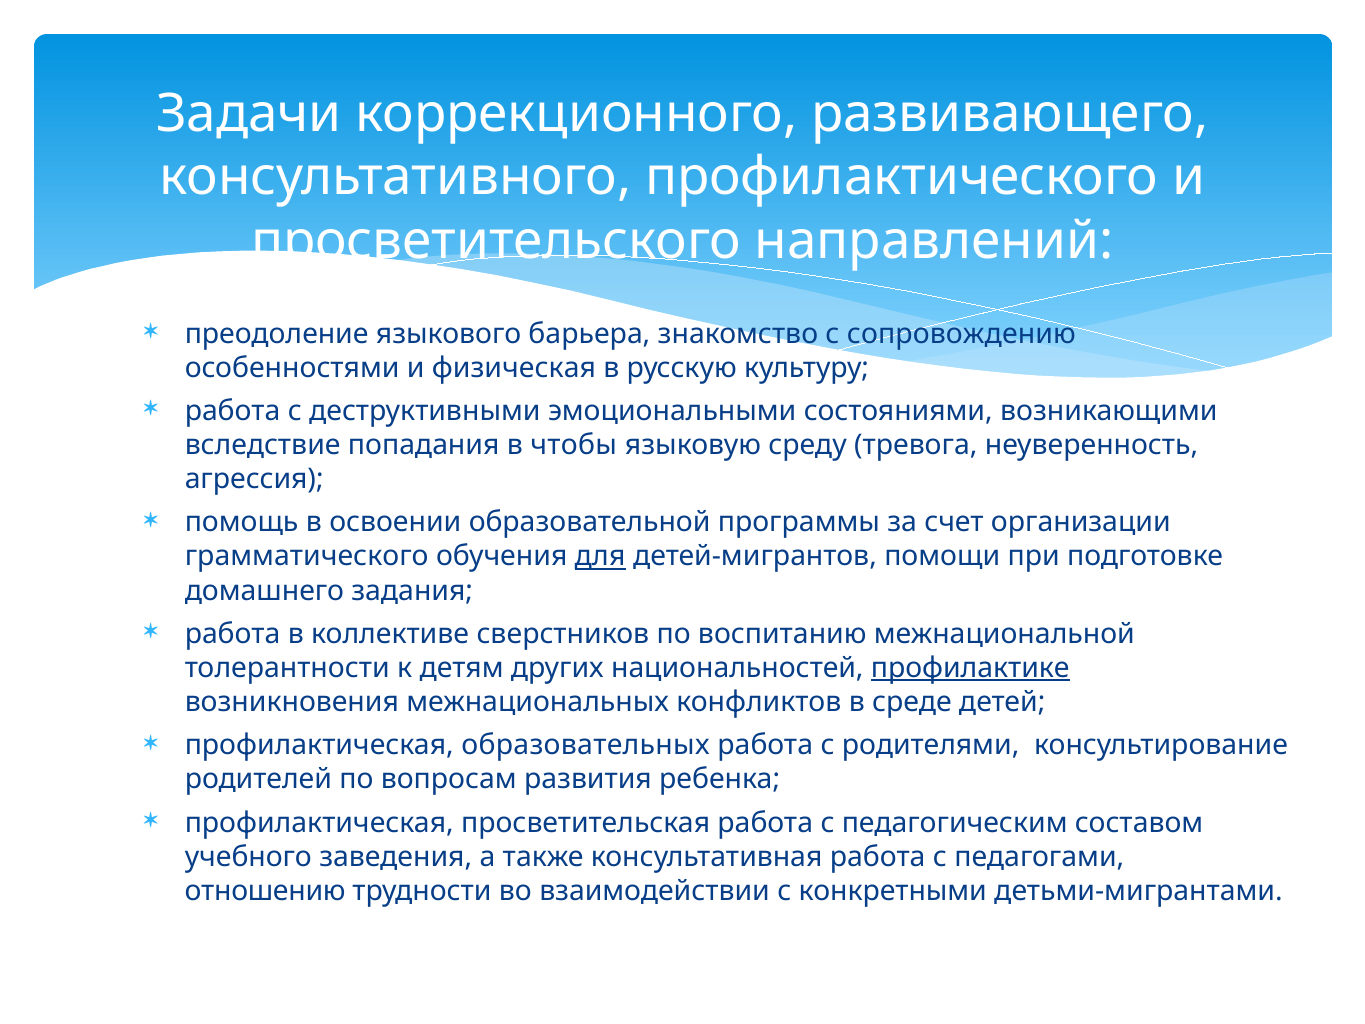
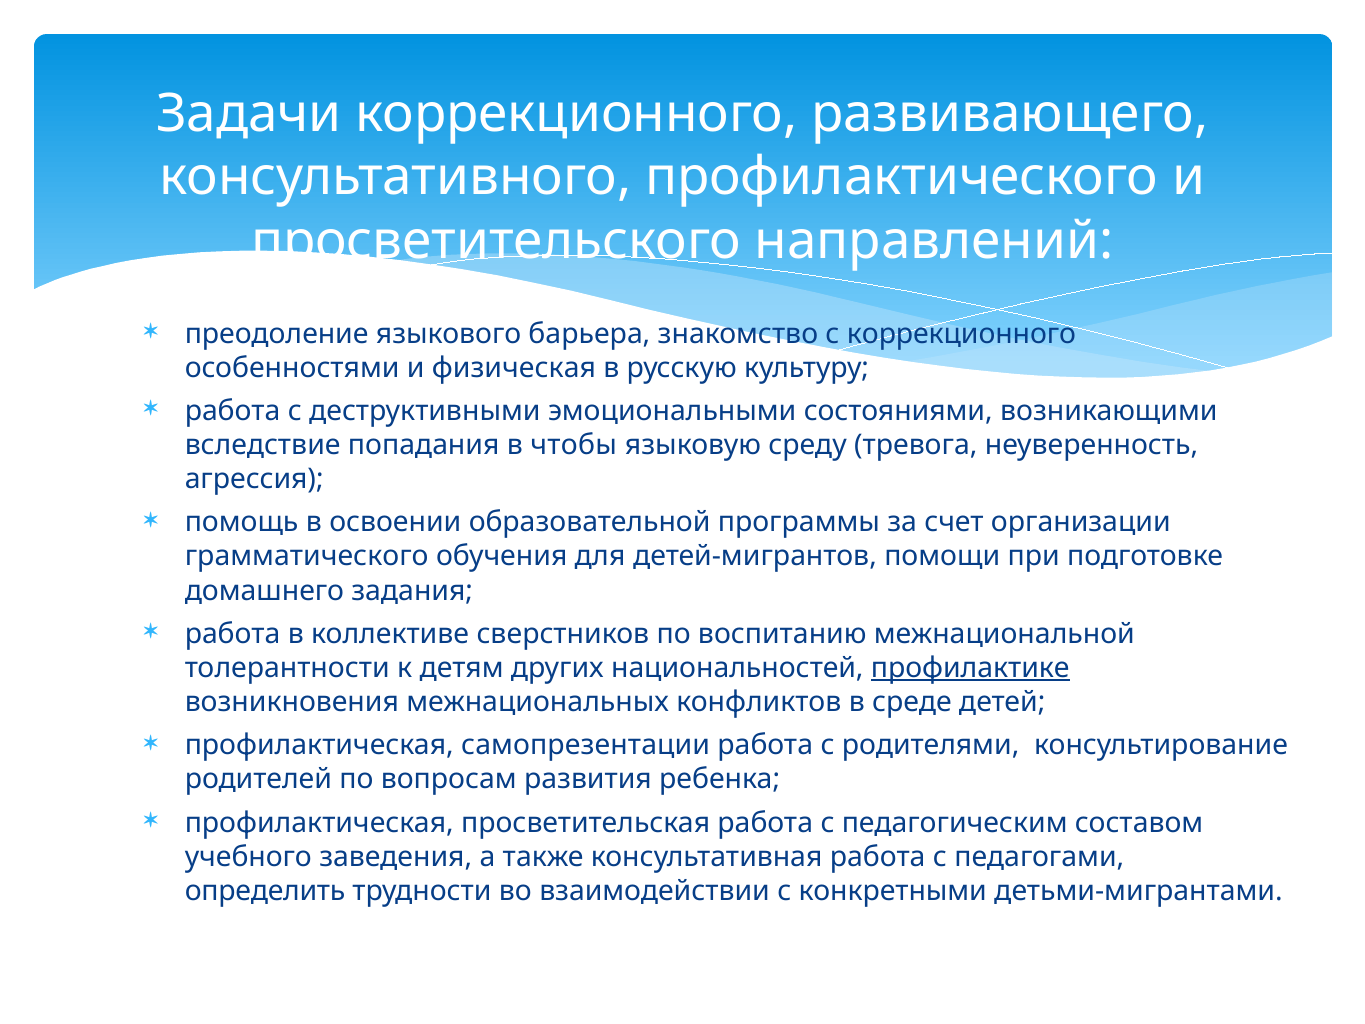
с сопровождению: сопровождению -> коррекционного (962, 334)
для underline: present -> none (600, 556)
образовательных: образовательных -> самопрезентации (586, 745)
отношению: отношению -> определить (265, 891)
